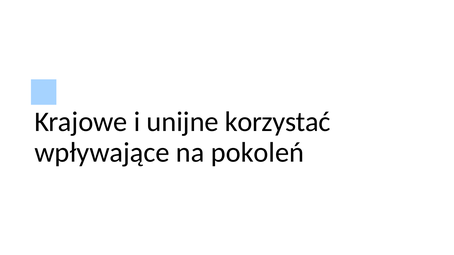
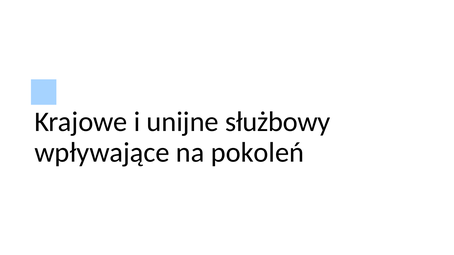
korzystać: korzystać -> służbowy (278, 122)
